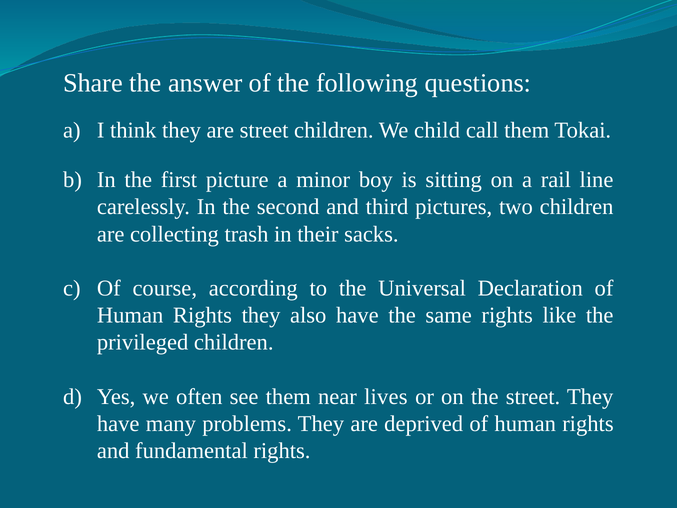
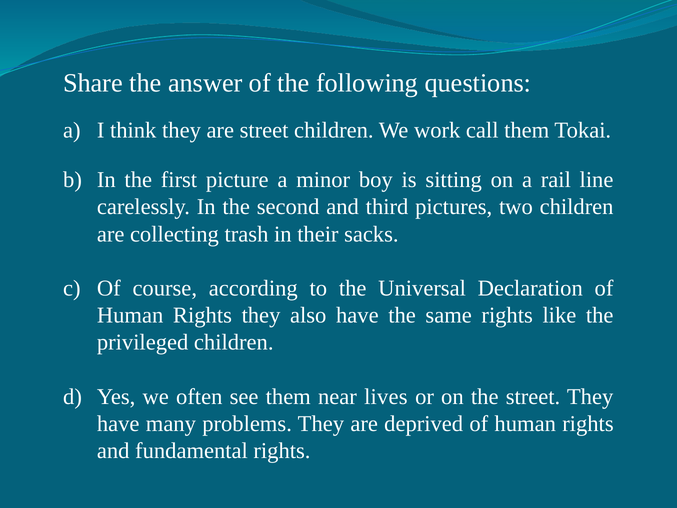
child: child -> work (437, 130)
